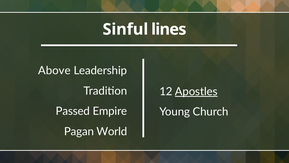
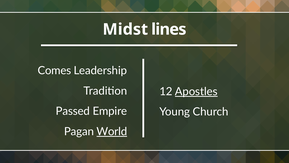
Sinful: Sinful -> Midst (125, 29)
Above: Above -> Comes (54, 70)
World underline: none -> present (112, 131)
